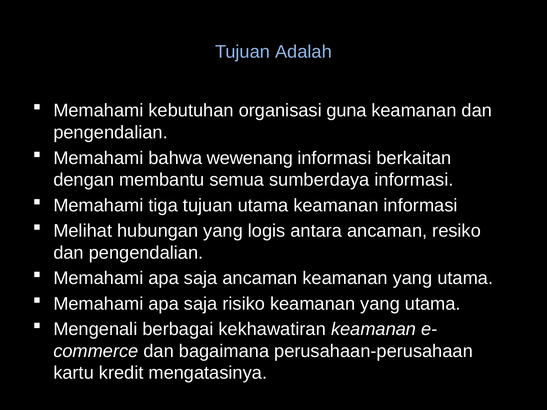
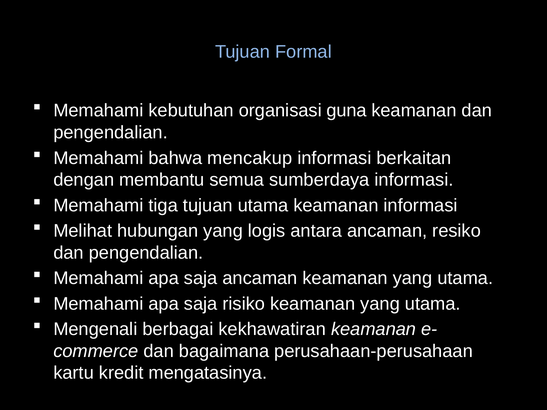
Adalah: Adalah -> Formal (303, 52)
wewenang: wewenang -> mencakup (250, 158)
